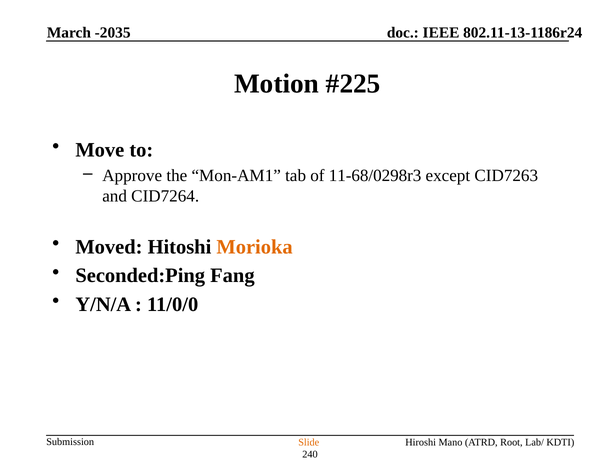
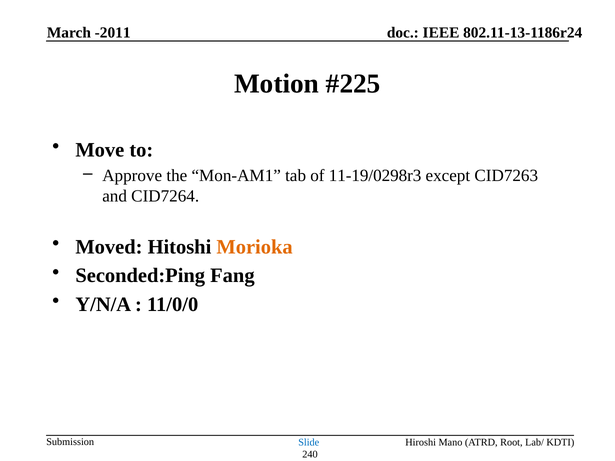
-2035: -2035 -> -2011 (113, 33)
11-68/0298r3: 11-68/0298r3 -> 11-19/0298r3 (375, 176)
Slide colour: orange -> blue (309, 442)
